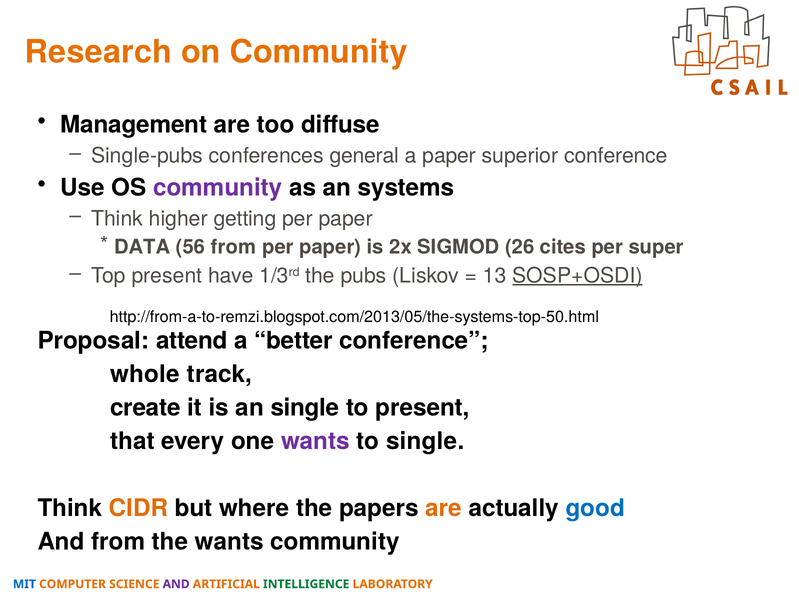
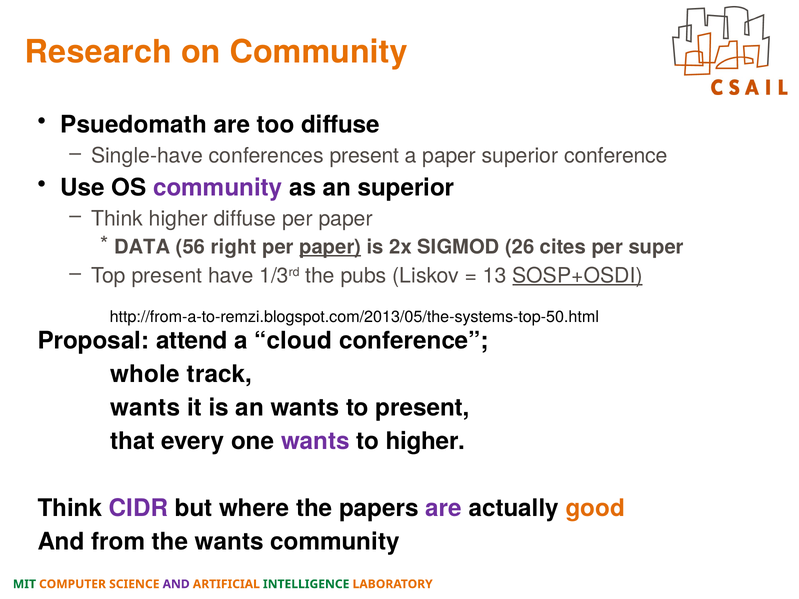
Management: Management -> Psuedomath (134, 125)
Single-pubs: Single-pubs -> Single-have (147, 156)
conferences general: general -> present (364, 156)
an systems: systems -> superior (406, 188)
higher getting: getting -> diffuse (245, 219)
56 from: from -> right (234, 247)
paper underline: none -> present (330, 247)
better: better -> cloud (293, 341)
create: create -> wants (145, 408)
an single: single -> wants (305, 408)
to single: single -> higher (425, 441)
CIDR colour: orange -> purple (138, 508)
are colour: orange -> purple (444, 508)
good colour: blue -> orange (595, 508)
MIT colour: blue -> green (24, 584)
